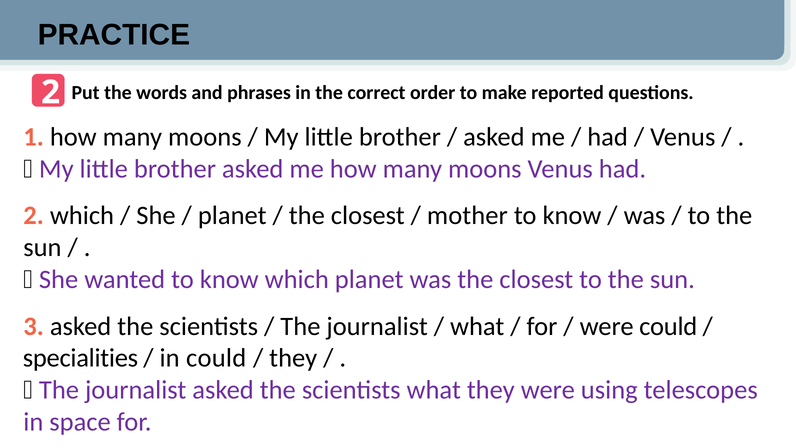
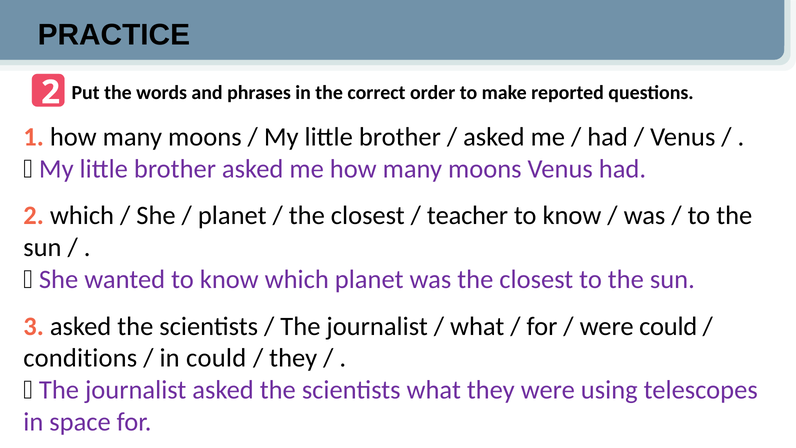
mother: mother -> teacher (468, 216)
specialities: specialities -> conditions (80, 358)
